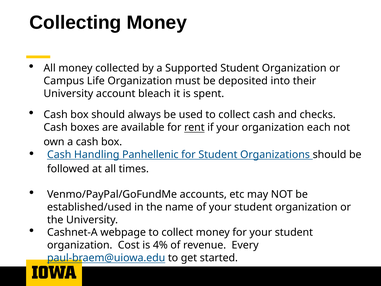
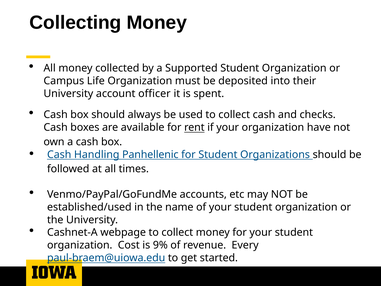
bleach: bleach -> officer (154, 93)
each: each -> have (319, 127)
4%: 4% -> 9% (160, 245)
